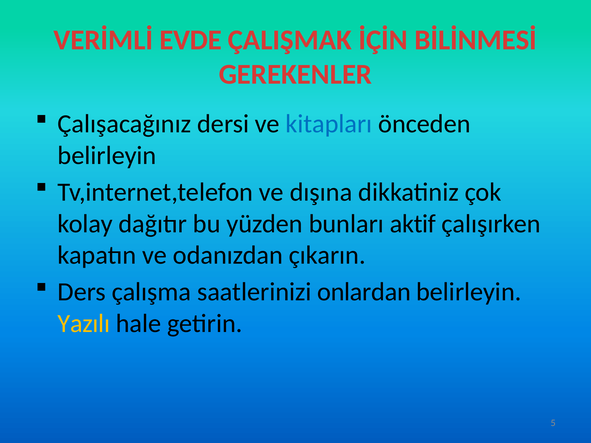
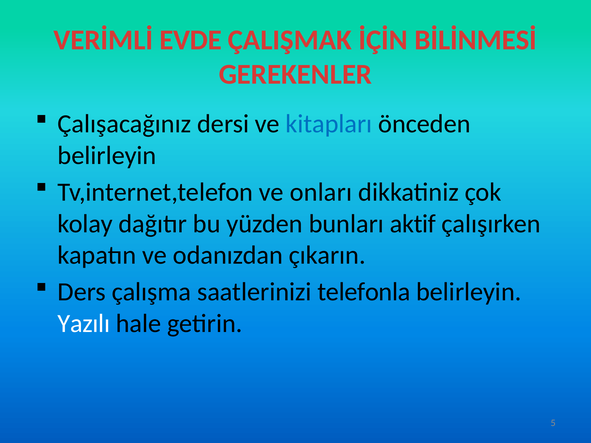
dışına: dışına -> onları (321, 192)
onlardan: onlardan -> telefonla (364, 292)
Yazılı colour: yellow -> white (84, 324)
